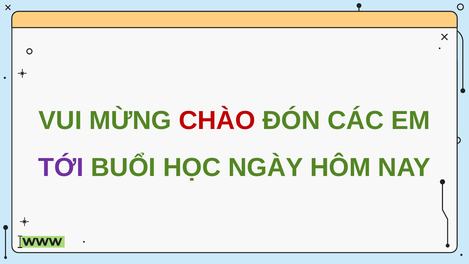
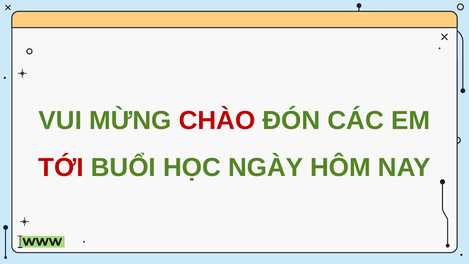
TỚI colour: purple -> red (61, 167)
